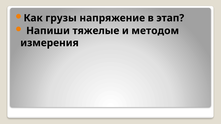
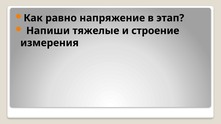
грузы: грузы -> равно (61, 18)
методом: методом -> строение (155, 31)
